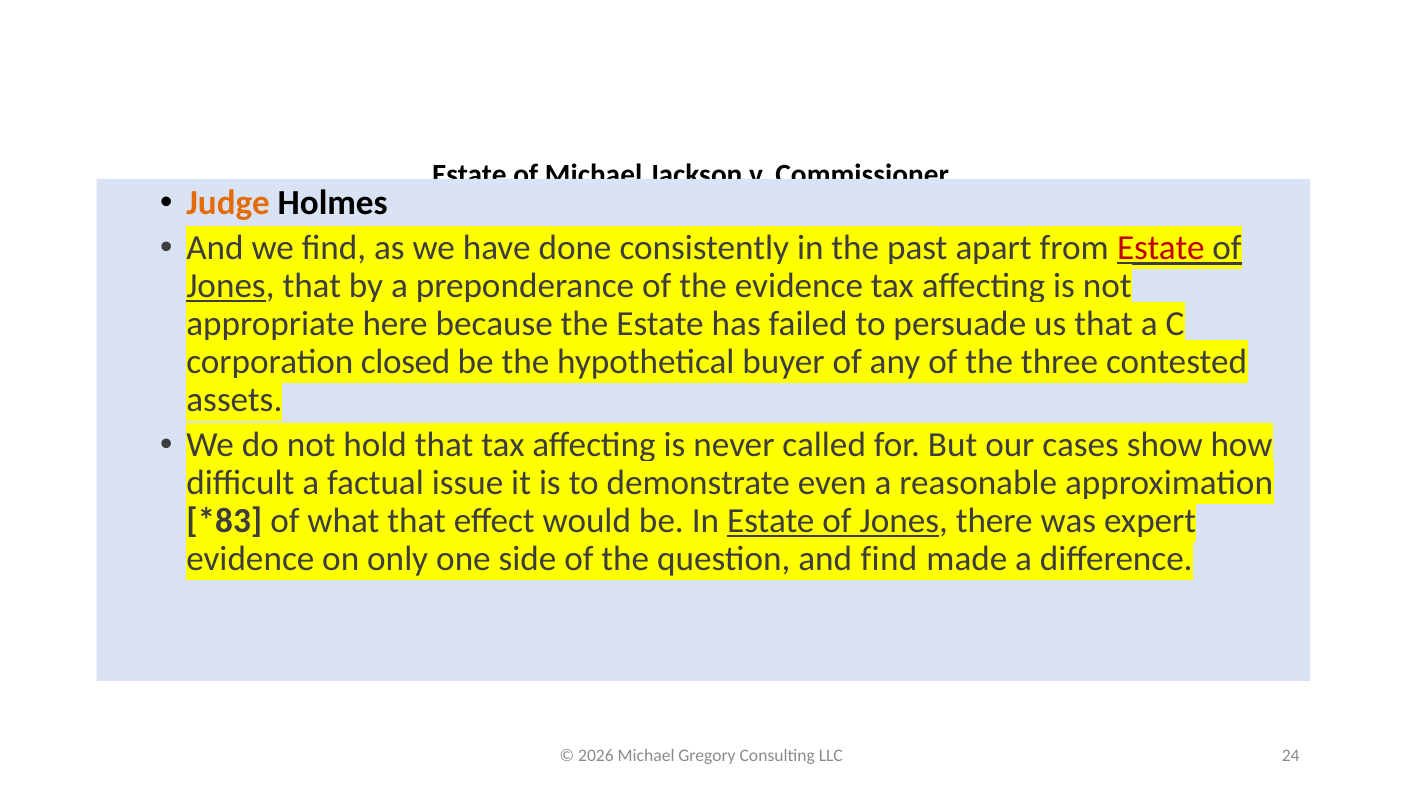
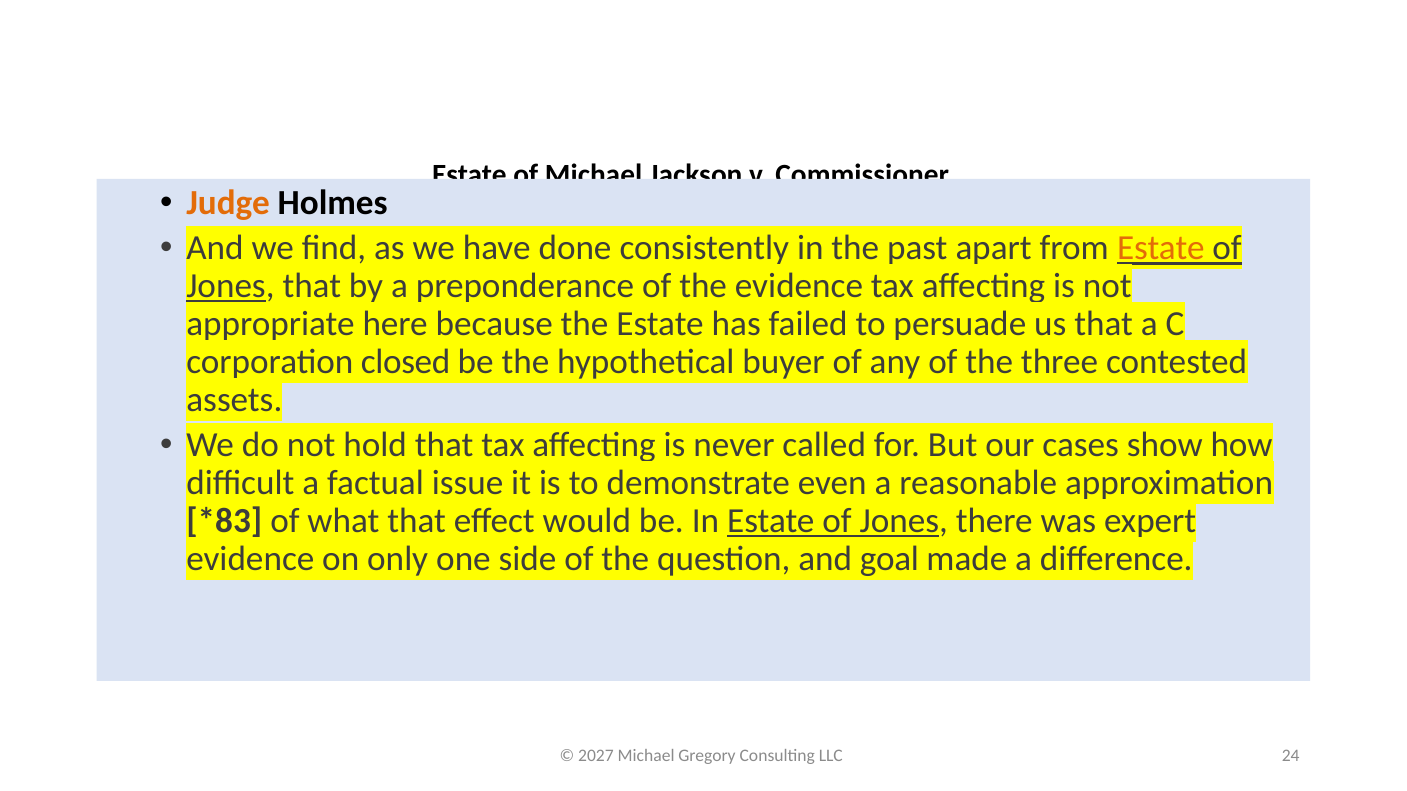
Estate colour: red -> orange (1161, 248)
and find: find -> goal (889, 559)
2026: 2026 -> 2027 (596, 756)
